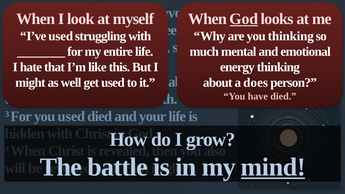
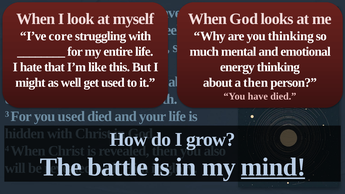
God underline: present -> none (244, 19)
used: used -> core (61, 36)
a does: does -> then (256, 83)
